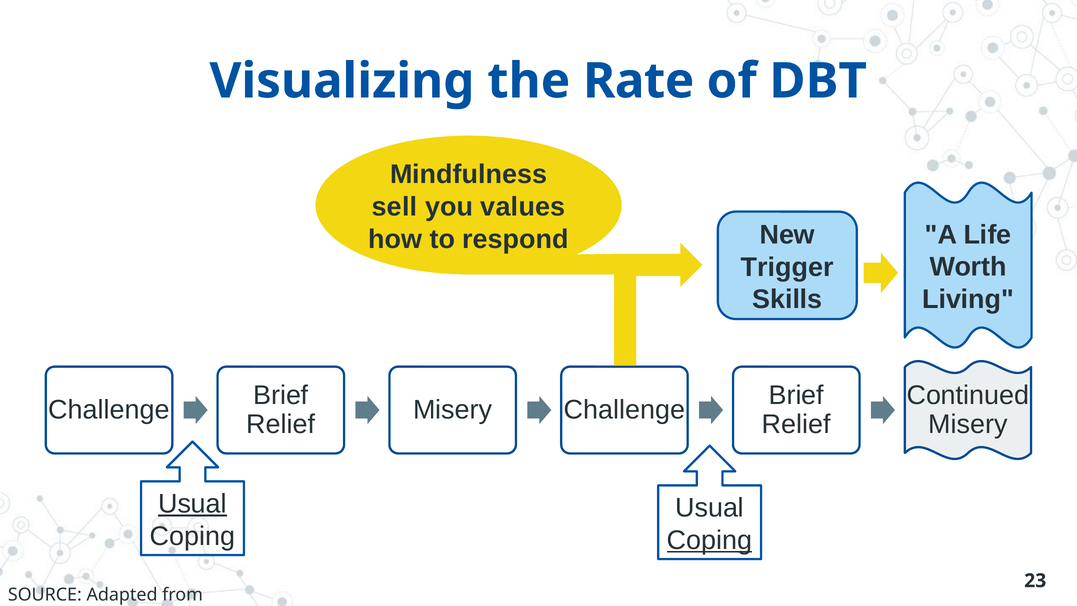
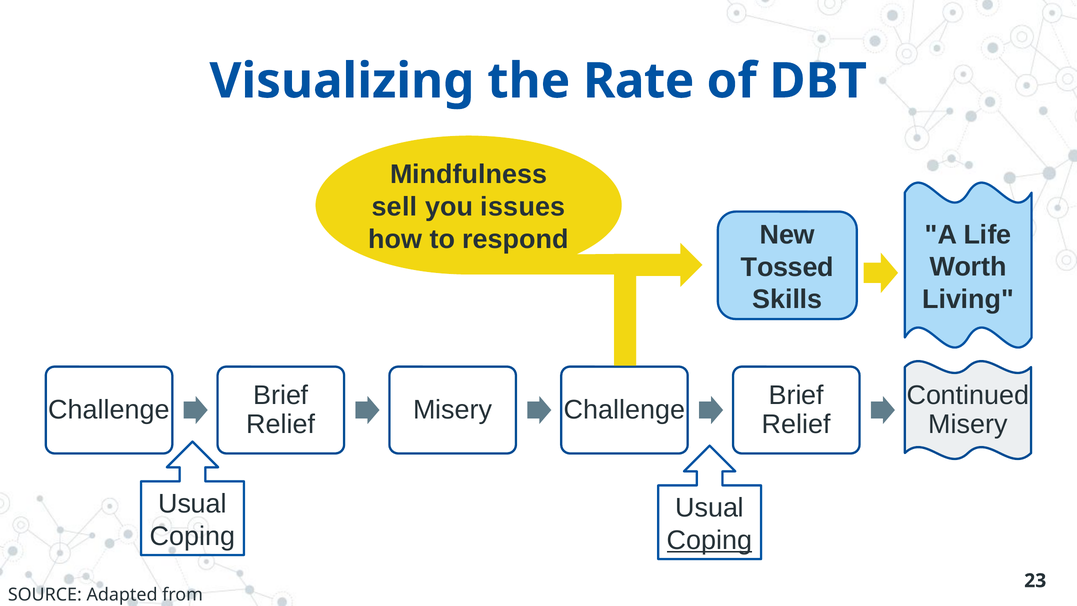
values: values -> issues (523, 207)
Trigger: Trigger -> Tossed (787, 267)
Usual underline: present -> none (192, 504)
